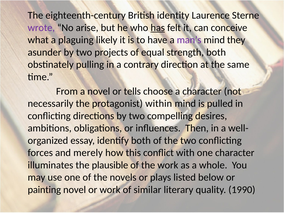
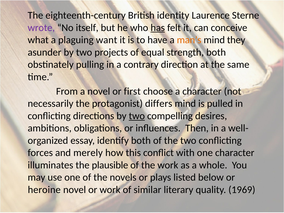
arise: arise -> itself (87, 28)
likely: likely -> want (107, 40)
man’s colour: purple -> orange (189, 40)
tells: tells -> first (132, 91)
within: within -> differs (159, 104)
two underline: none -> present (137, 116)
painting: painting -> heroine (44, 190)
1990: 1990 -> 1969 (242, 190)
